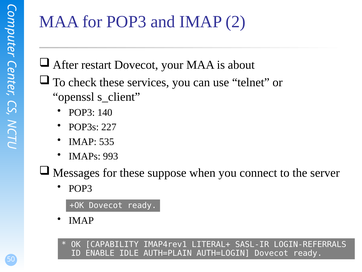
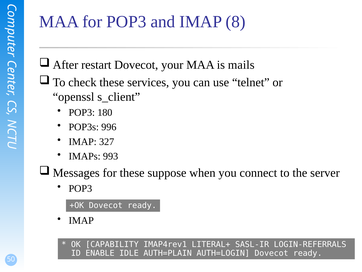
2: 2 -> 8 (236, 22)
about: about -> mails (241, 65)
140: 140 -> 180 (105, 112)
227: 227 -> 996 (109, 127)
535: 535 -> 327 (107, 141)
